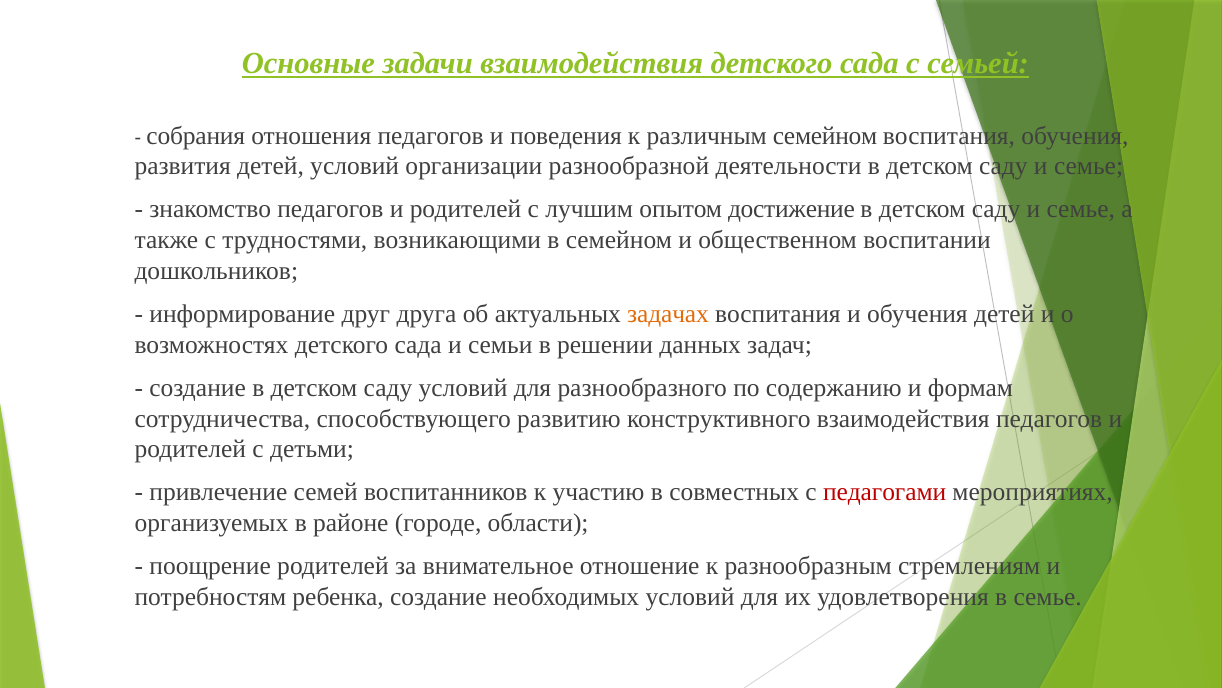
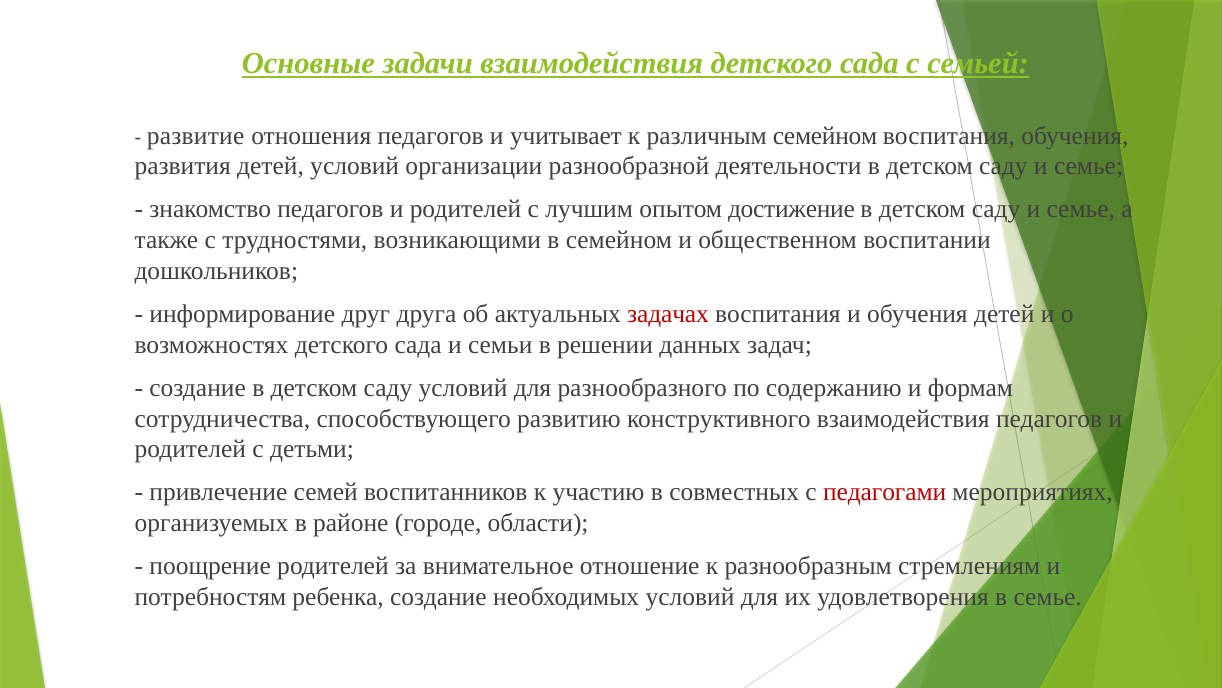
собрания: собрания -> развитие (196, 136)
поведения: поведения -> учитывает (566, 136)
задачах colour: orange -> red (668, 314)
